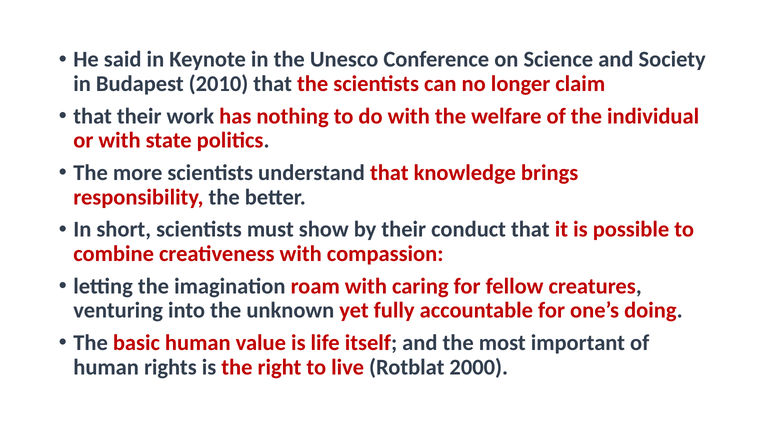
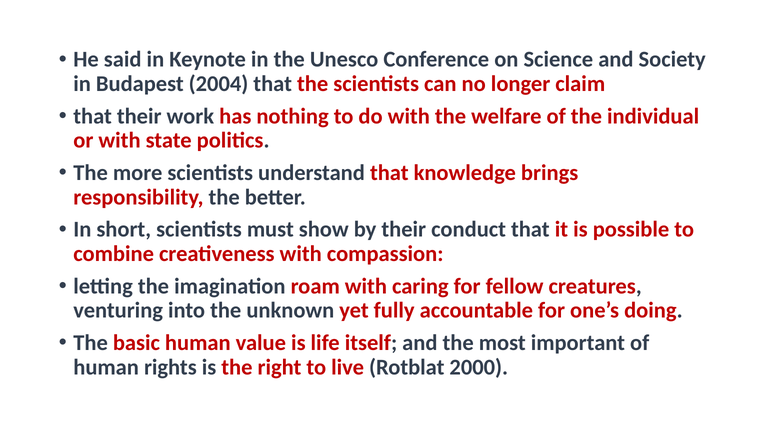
2010: 2010 -> 2004 (219, 84)
